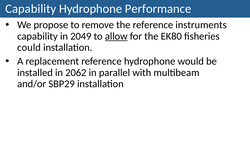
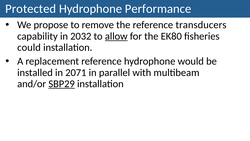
Capability: Capability -> Protected (31, 9)
instruments: instruments -> transducers (201, 25)
2049: 2049 -> 2032 (81, 36)
2062: 2062 -> 2071 (76, 72)
SBP29 underline: none -> present (62, 84)
